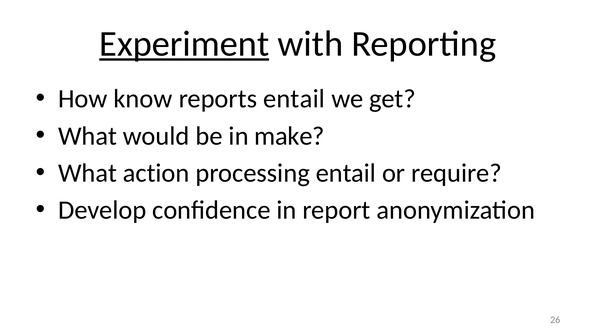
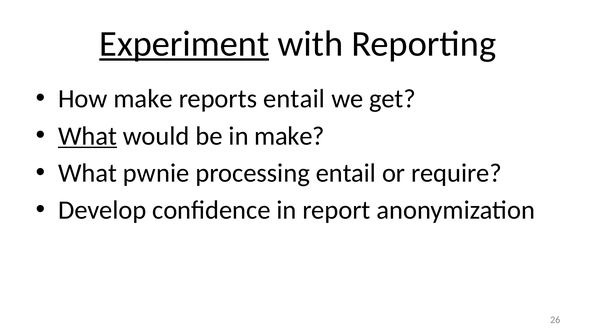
How know: know -> make (143, 99)
What underline: none -> present (88, 136)
action: action -> pwnie (156, 173)
